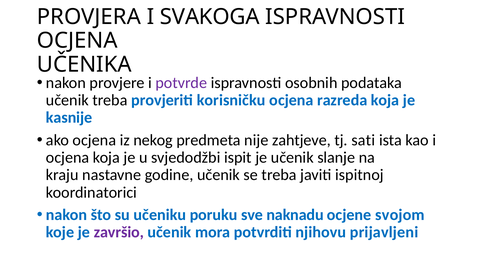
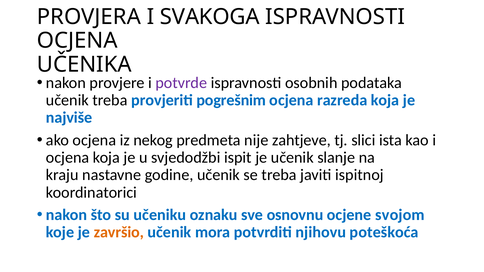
korisničku: korisničku -> pogrešnim (231, 100)
kasnije: kasnije -> najviše (69, 118)
sati: sati -> slici (363, 140)
poruku: poruku -> oznaku (214, 215)
naknadu: naknadu -> osnovnu (295, 215)
završio colour: purple -> orange (119, 232)
prijavljeni: prijavljeni -> poteškoća (384, 232)
